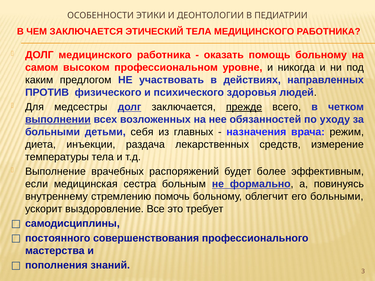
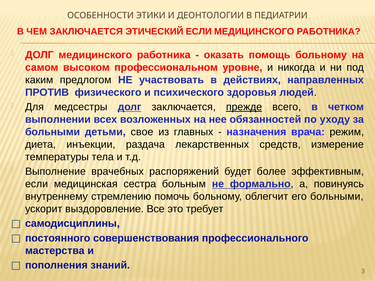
ЭТИЧЕСКИЙ ТЕЛА: ТЕЛА -> ЕСЛИ (199, 32)
выполнении underline: present -> none (58, 120)
себя: себя -> свое (142, 132)
